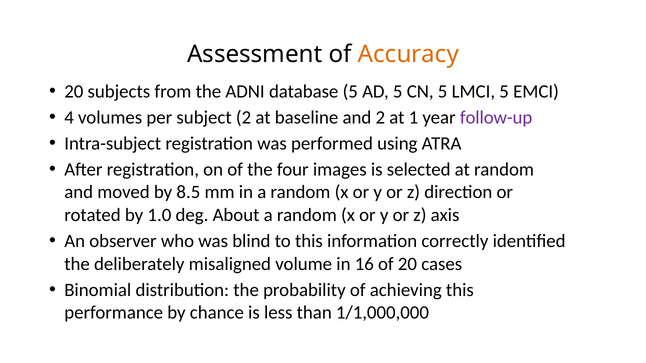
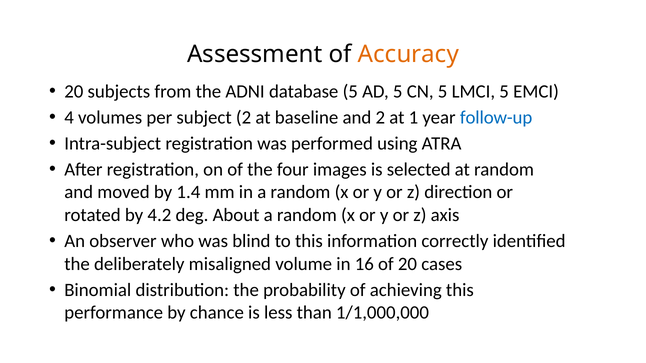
follow-up colour: purple -> blue (496, 118)
8.5: 8.5 -> 1.4 (188, 192)
1.0: 1.0 -> 4.2 (159, 215)
